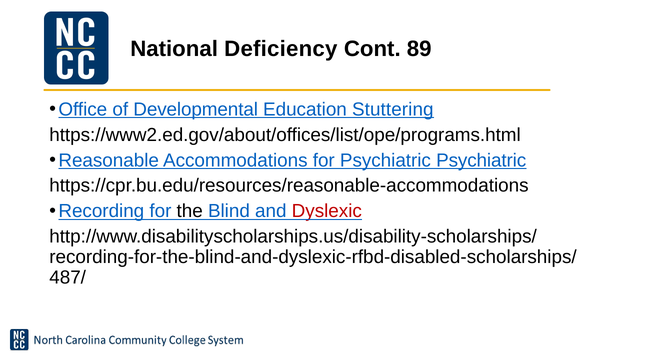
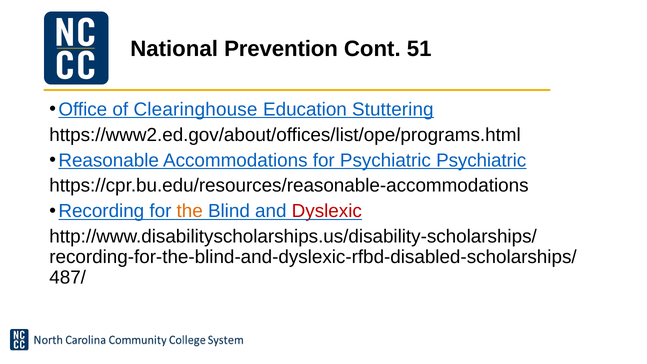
Deficiency: Deficiency -> Prevention (281, 49)
89: 89 -> 51 (419, 49)
Developmental: Developmental -> Clearinghouse (196, 109)
the colour: black -> orange (190, 211)
